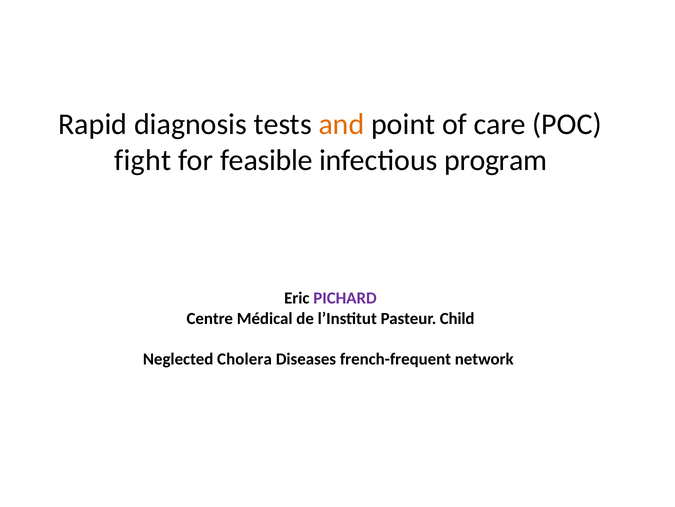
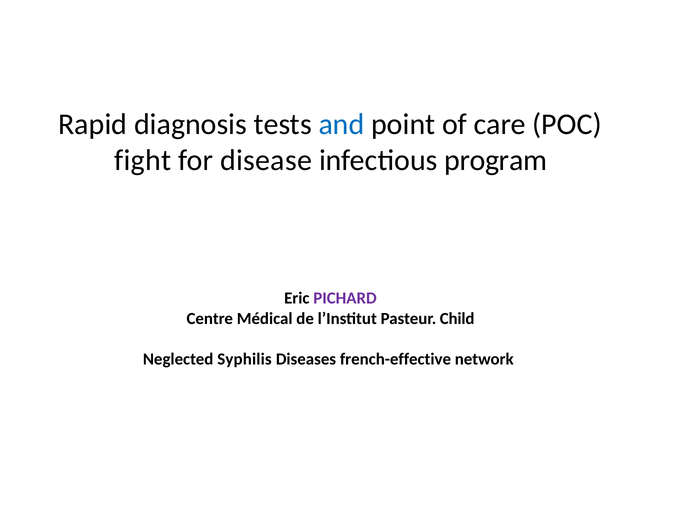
and colour: orange -> blue (341, 124)
feasible: feasible -> disease (266, 160)
Cholera: Cholera -> Syphilis (245, 359)
french-frequent: french-frequent -> french-effective (395, 359)
